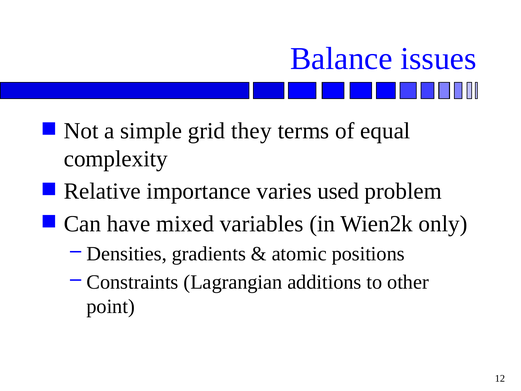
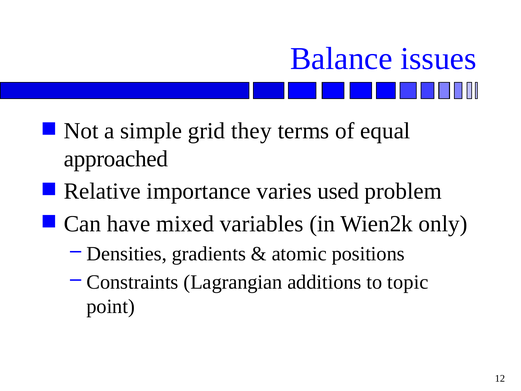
complexity: complexity -> approached (116, 159)
other: other -> topic (408, 282)
